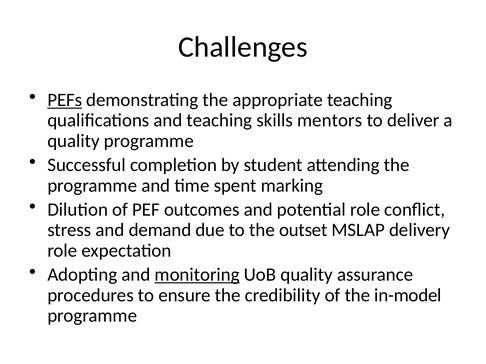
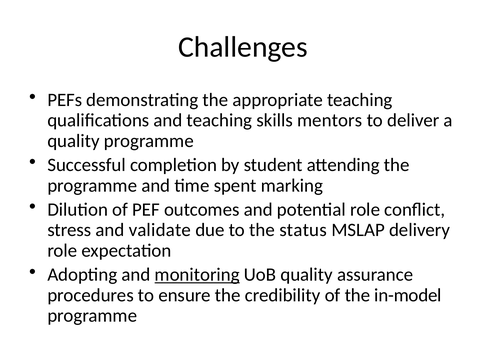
PEFs underline: present -> none (65, 100)
demand: demand -> validate (160, 230)
outset: outset -> status (303, 230)
